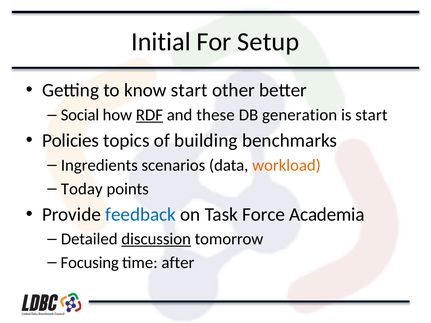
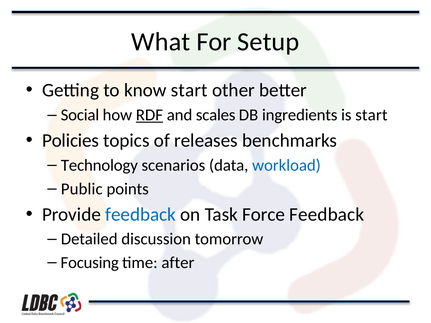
Initial: Initial -> What (161, 42)
these: these -> scales (216, 115)
generation: generation -> ingredients (300, 115)
building: building -> releases (206, 141)
Ingredients: Ingredients -> Technology (99, 165)
workload colour: orange -> blue (286, 165)
Today: Today -> Public (82, 189)
Force Academia: Academia -> Feedback (327, 215)
discussion underline: present -> none (156, 239)
